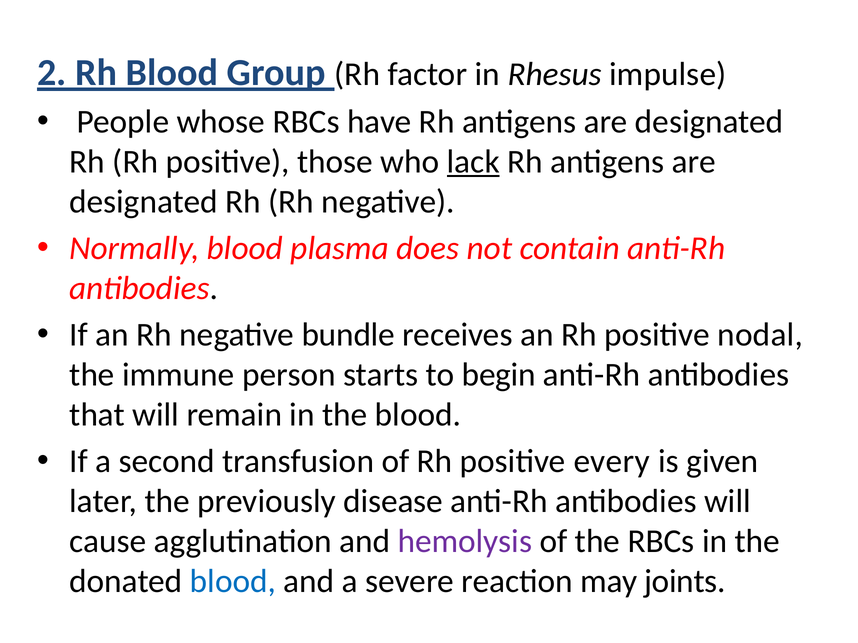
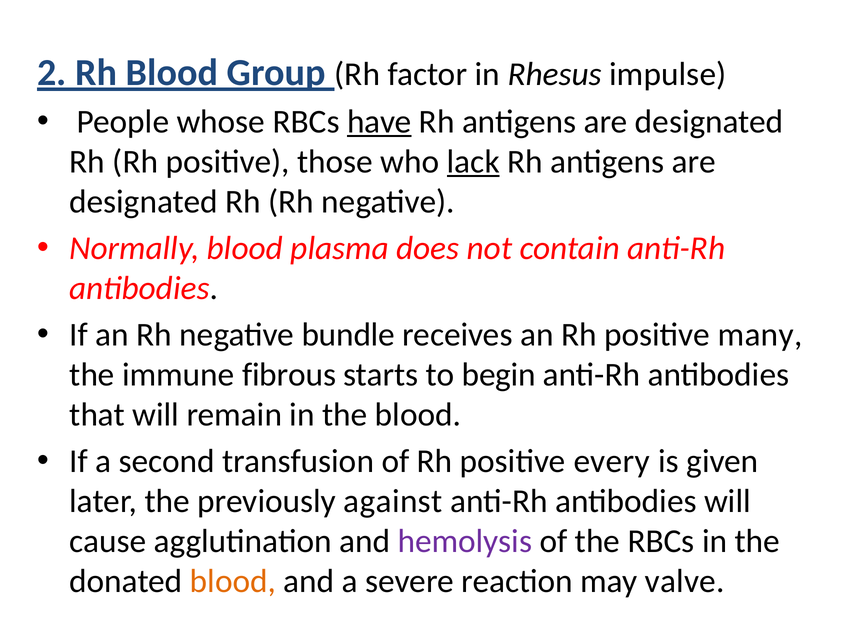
have underline: none -> present (379, 122)
nodal: nodal -> many (760, 335)
person: person -> fibrous (289, 375)
disease: disease -> against (393, 502)
blood colour: blue -> orange (233, 582)
joints: joints -> valve (685, 582)
